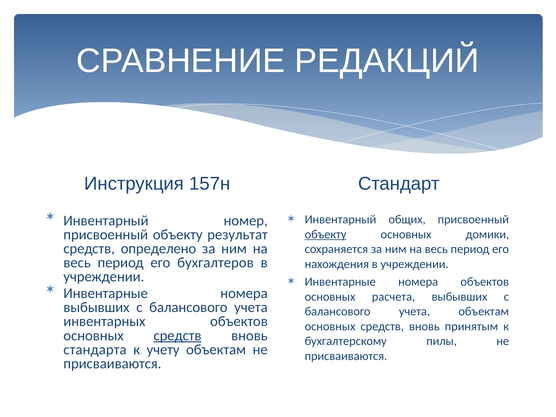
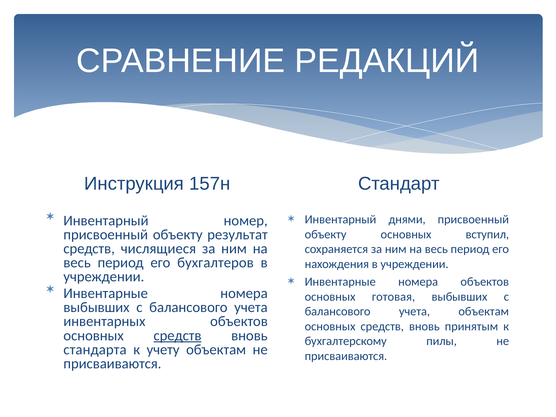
общих: общих -> днями (407, 220)
объекту underline: present -> none (326, 234)
домики: домики -> вступил (487, 234)
определено: определено -> числящиеся (158, 249)
расчета: расчета -> готовая (393, 297)
